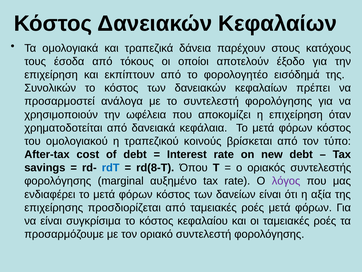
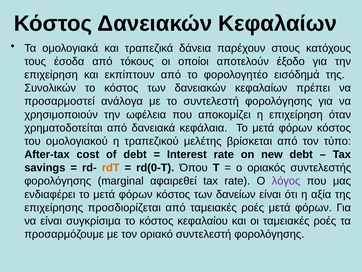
κοινούς: κοινούς -> μελέτης (203, 141)
rdT colour: blue -> orange (111, 167)
rd(8-T: rd(8-T -> rd(0-T (155, 167)
αυξημένο: αυξημένο -> αφαιρεθεί (173, 181)
